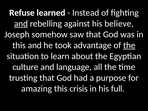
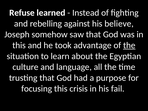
and underline: present -> none (21, 24)
amazing: amazing -> focusing (37, 89)
full: full -> fail (118, 89)
